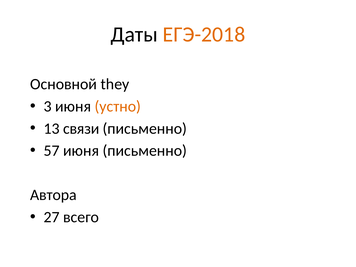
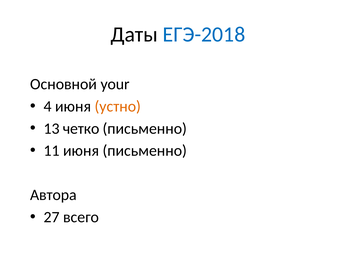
ЕГЭ-2018 colour: orange -> blue (204, 34)
they: they -> your (115, 84)
3: 3 -> 4 (48, 106)
связи: связи -> четко (81, 129)
57: 57 -> 11 (52, 151)
